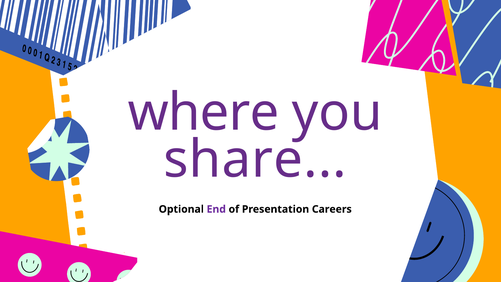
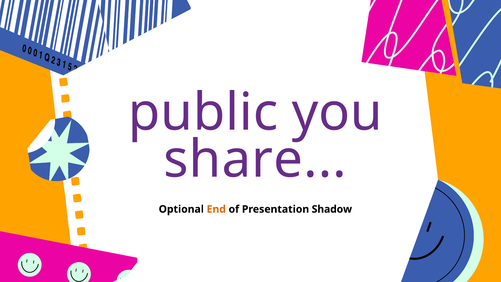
where: where -> public (203, 113)
End colour: purple -> orange (216, 209)
Careers: Careers -> Shadow (332, 209)
